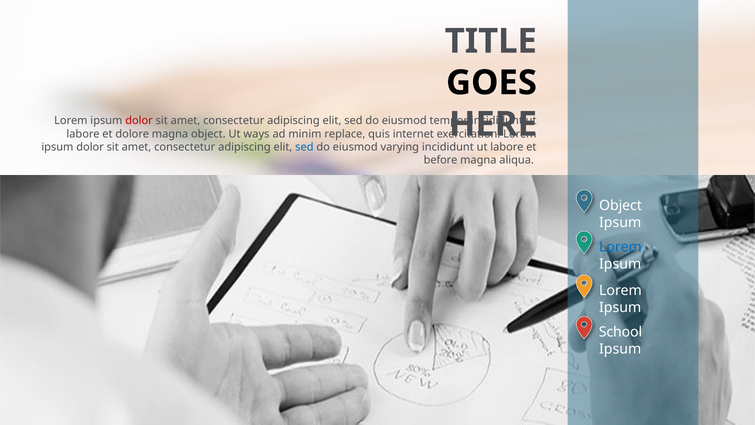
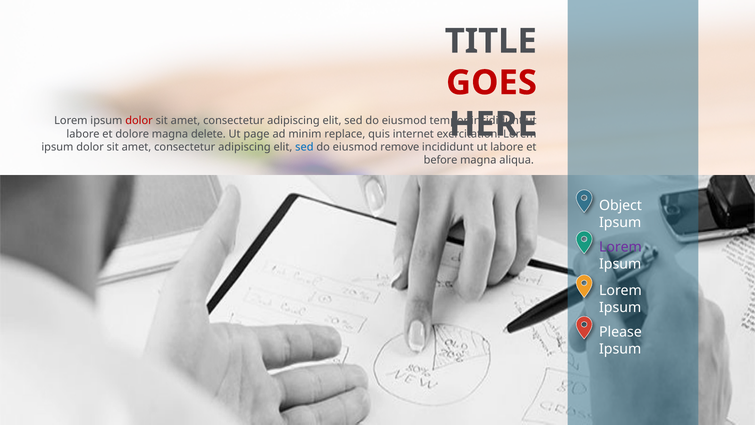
GOES colour: black -> red (491, 83)
magna object: object -> delete (208, 134)
ways: ways -> page (256, 134)
varying: varying -> remove (400, 147)
Lorem colour: blue -> purple (620, 247)
School: School -> Please (620, 332)
